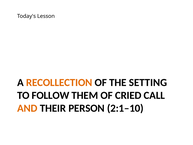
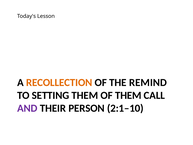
SETTING: SETTING -> REMIND (148, 82)
FOLLOW: FOLLOW -> SETTING (50, 95)
OF CRIED: CRIED -> THEM (128, 95)
AND colour: orange -> purple (27, 108)
